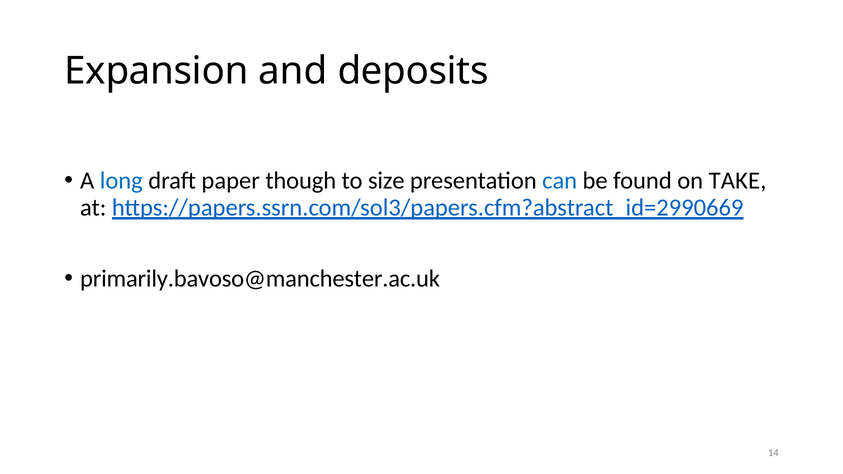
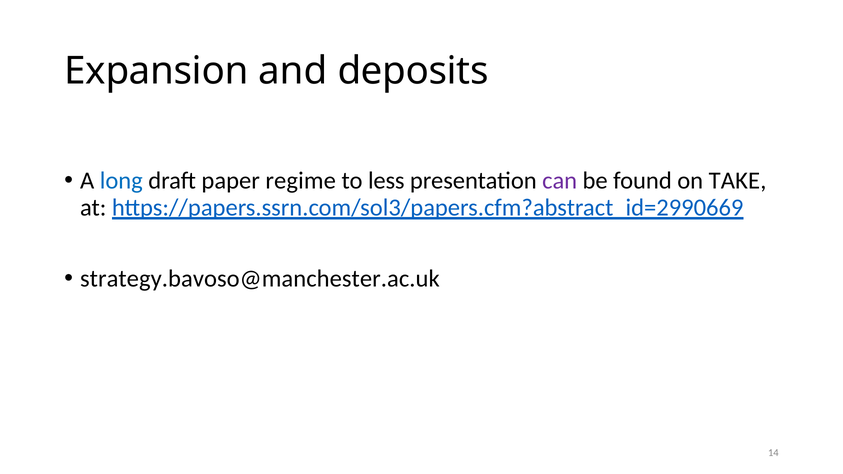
though: though -> regime (301, 181)
size: size -> less (386, 181)
can colour: blue -> purple (560, 181)
primarily.bavoso@manchester.ac.uk: primarily.bavoso@manchester.ac.uk -> strategy.bavoso@manchester.ac.uk (260, 279)
